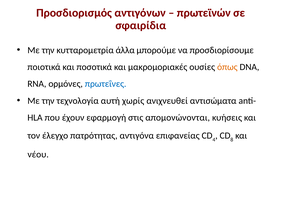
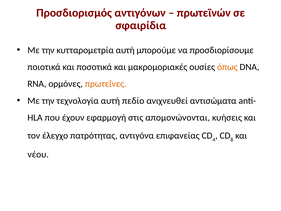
κυτταρομετρία άλλα: άλλα -> αυτή (125, 50)
πρωτεΐνες colour: blue -> orange (106, 84)
χωρίς: χωρίς -> πεδίο (133, 101)
